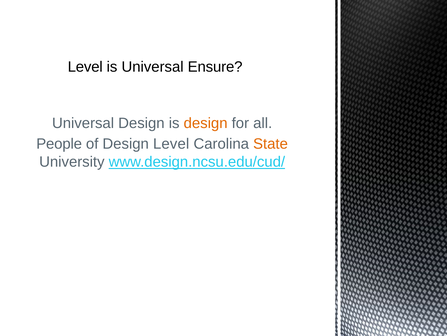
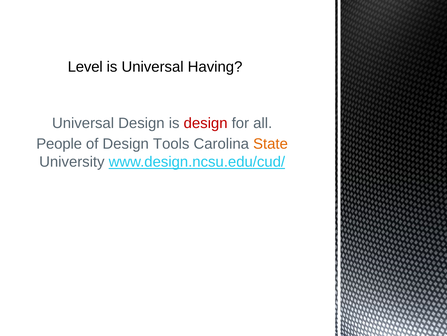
Ensure: Ensure -> Having (215, 67)
design colour: orange -> red (206, 123)
Design Level: Level -> Tools (171, 144)
